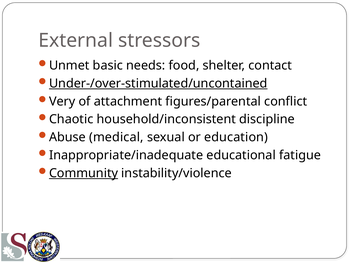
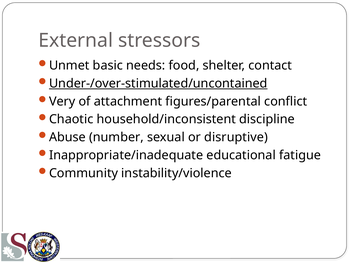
medical: medical -> number (116, 137)
education: education -> disruptive (236, 137)
Community underline: present -> none (84, 173)
